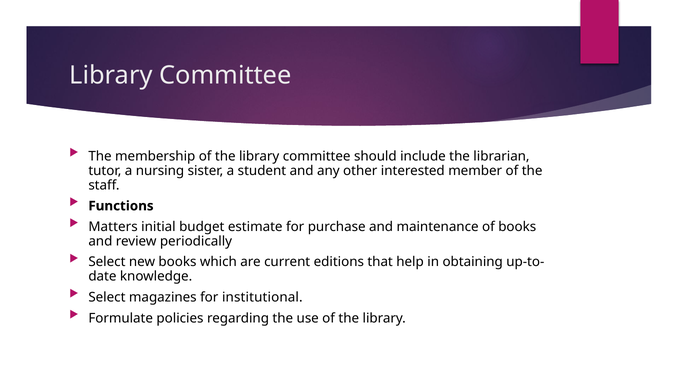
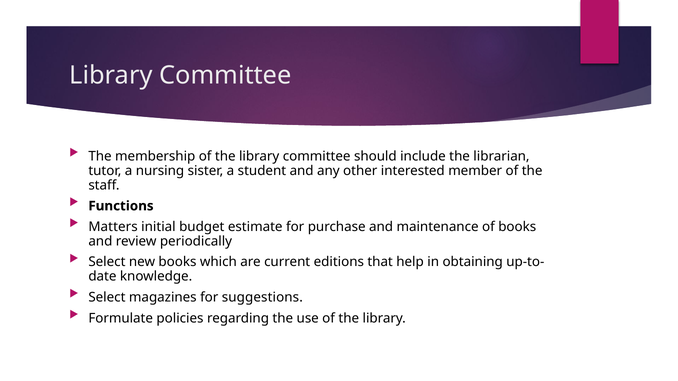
institutional: institutional -> suggestions (262, 298)
